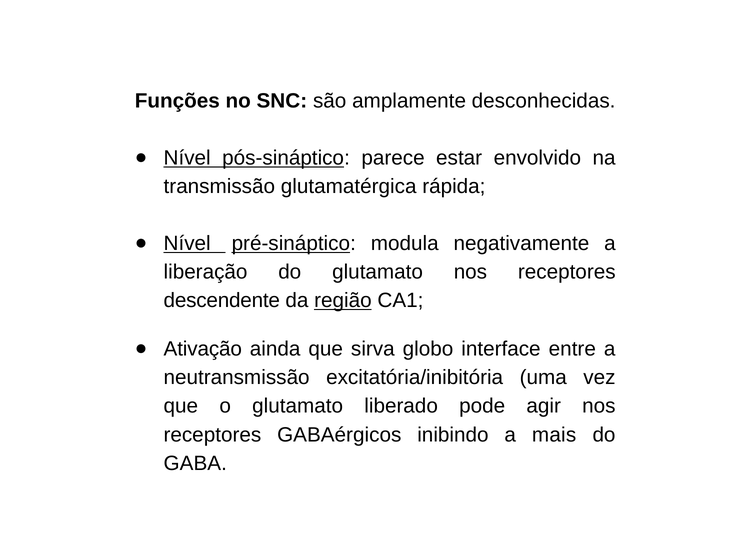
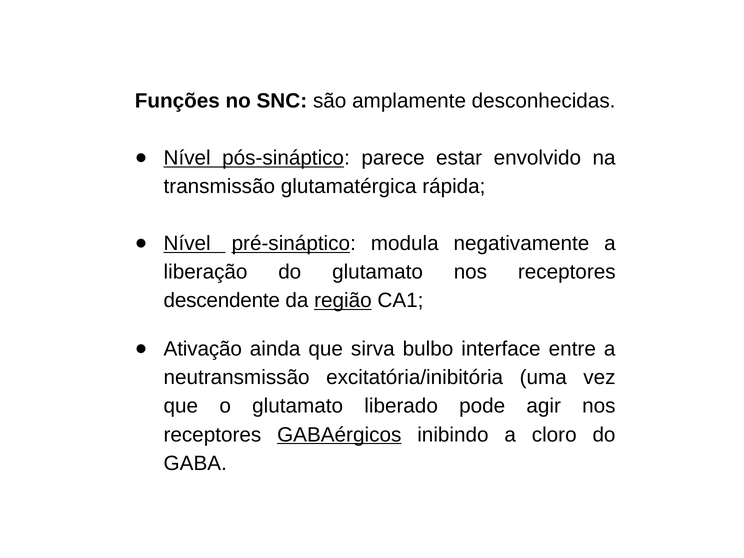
globo: globo -> bulbo (428, 349)
GABAérgicos underline: none -> present (339, 435)
mais: mais -> cloro (554, 435)
